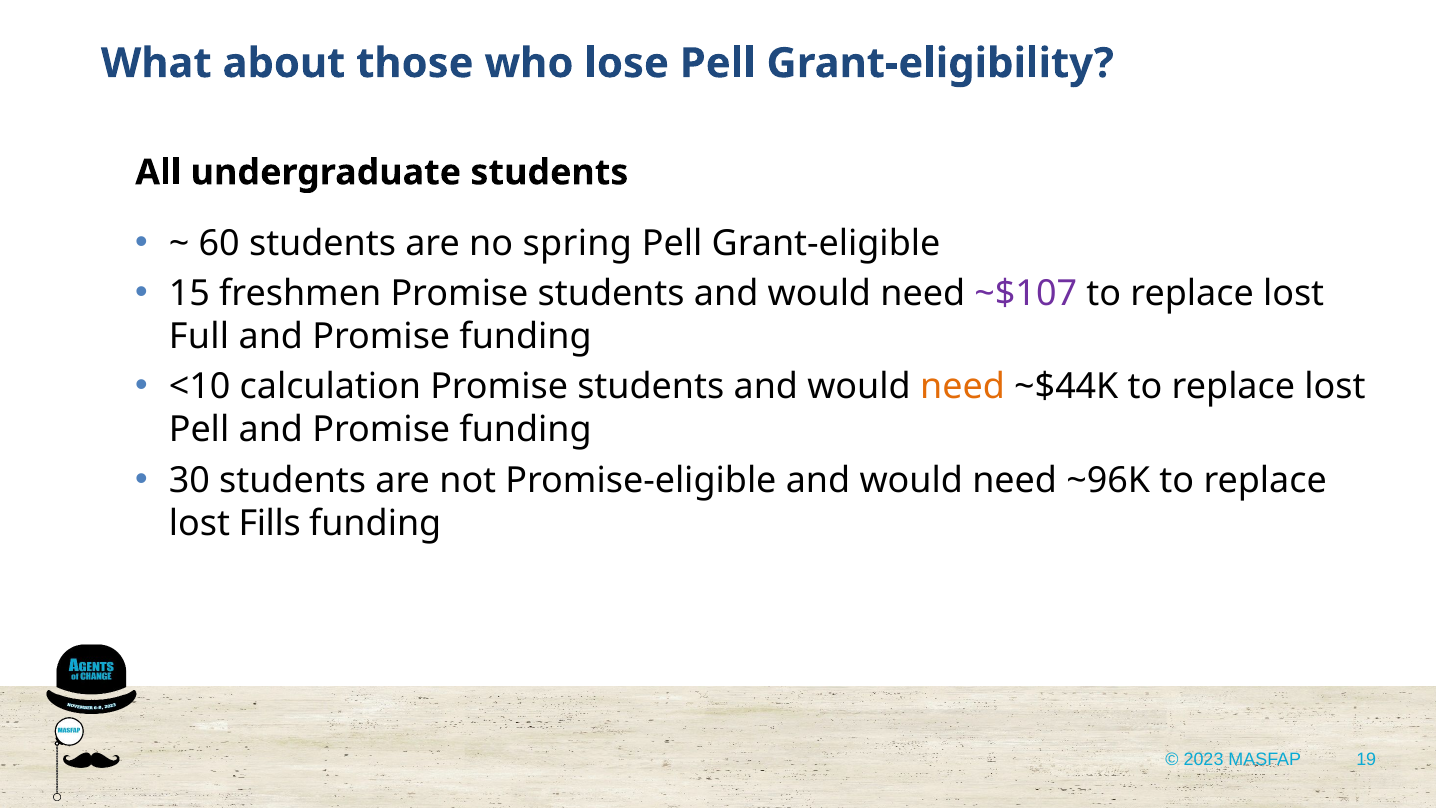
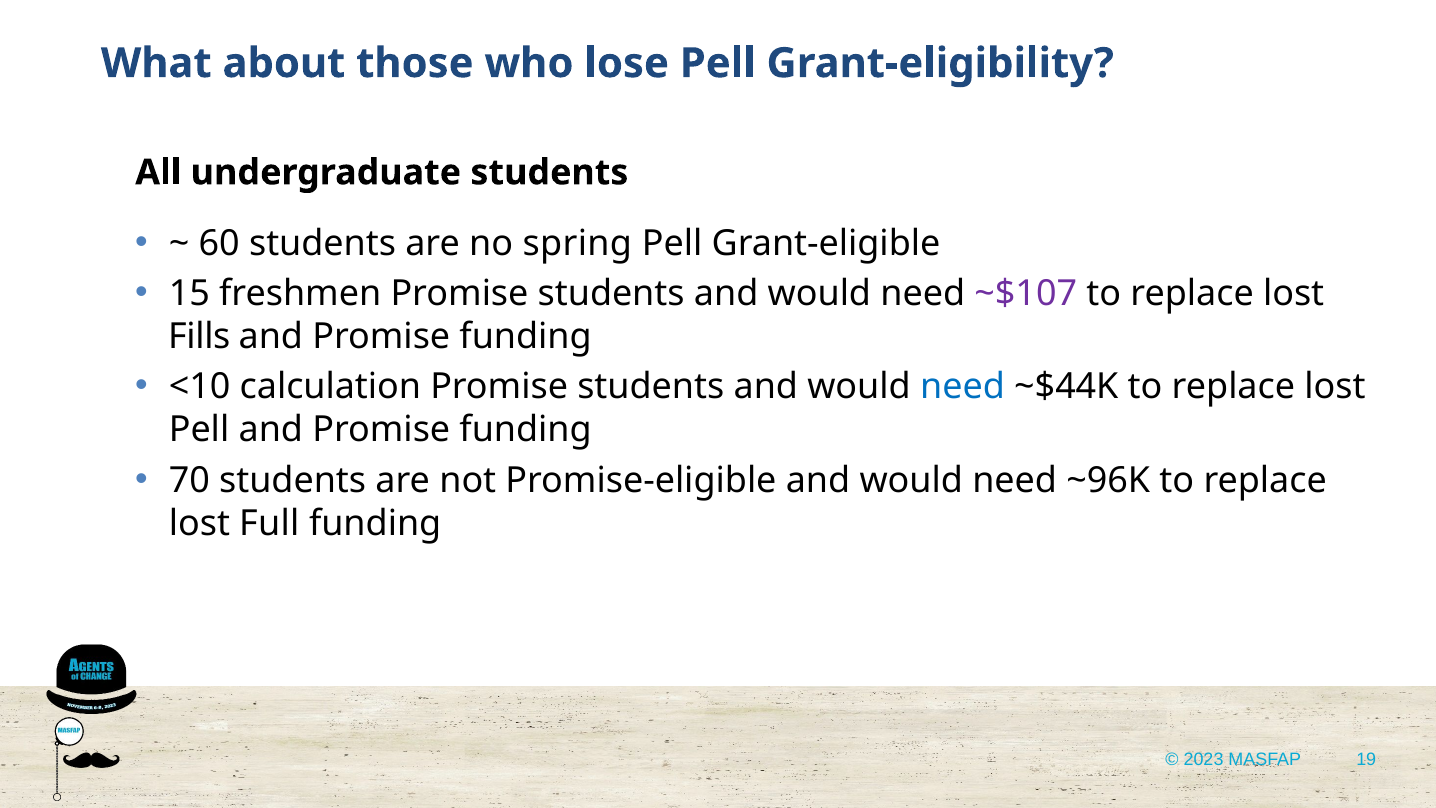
Full: Full -> Fills (199, 336)
need colour: orange -> blue (963, 387)
30: 30 -> 70 (189, 480)
Fills: Fills -> Full (269, 523)
